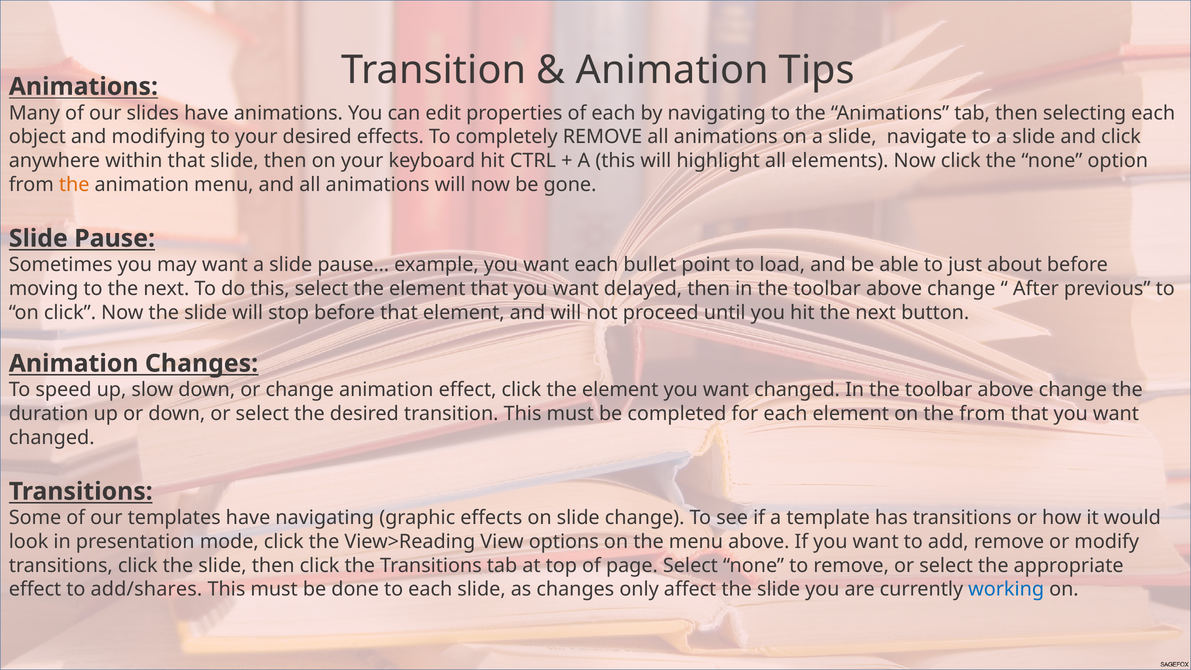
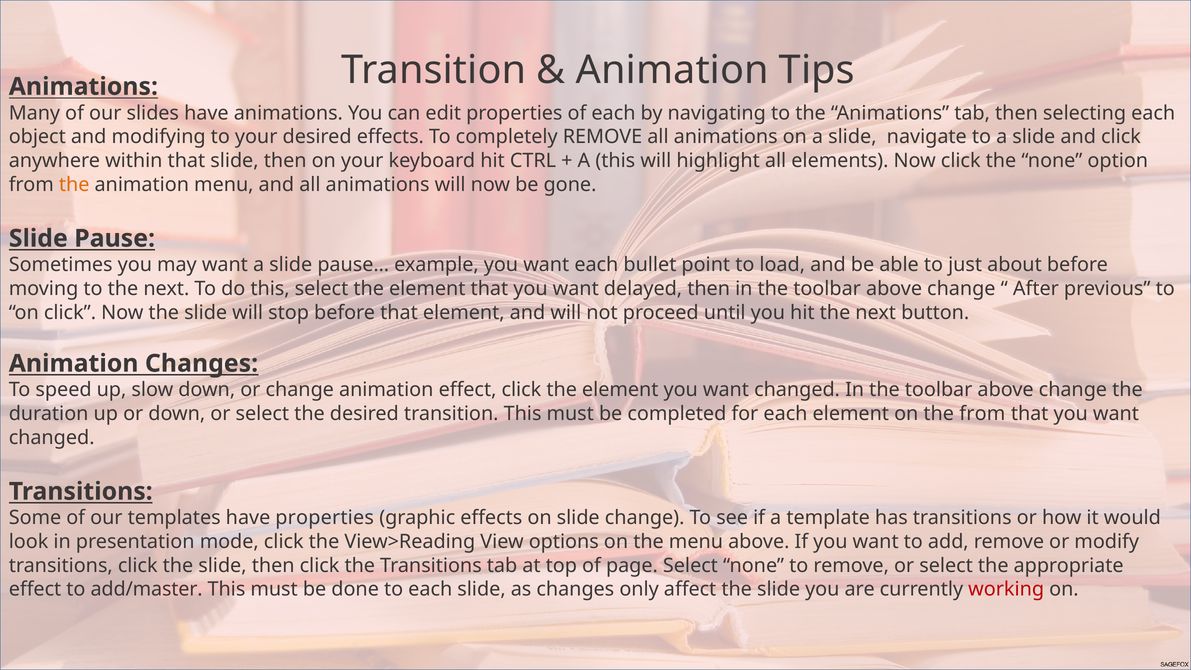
have navigating: navigating -> properties (325, 518)
add/shares: add/shares -> add/master (147, 589)
working colour: blue -> red (1006, 589)
